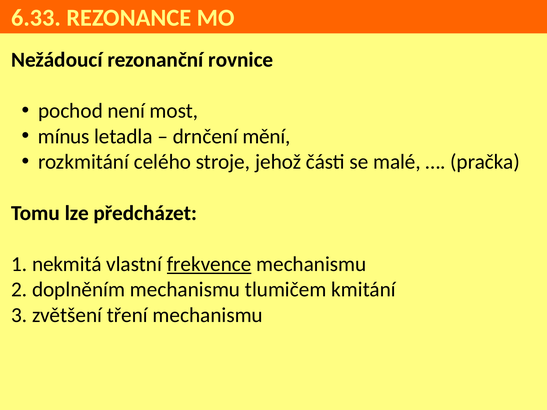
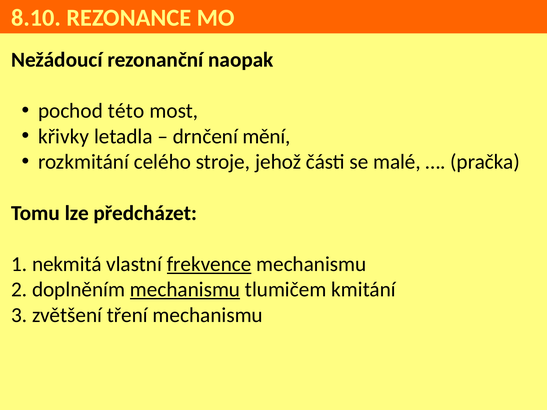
6.33: 6.33 -> 8.10 (36, 18)
rovnice: rovnice -> naopak (241, 60)
není: není -> této (126, 111)
mínus: mínus -> křivky (64, 137)
mechanismu underline: none -> present (185, 290)
